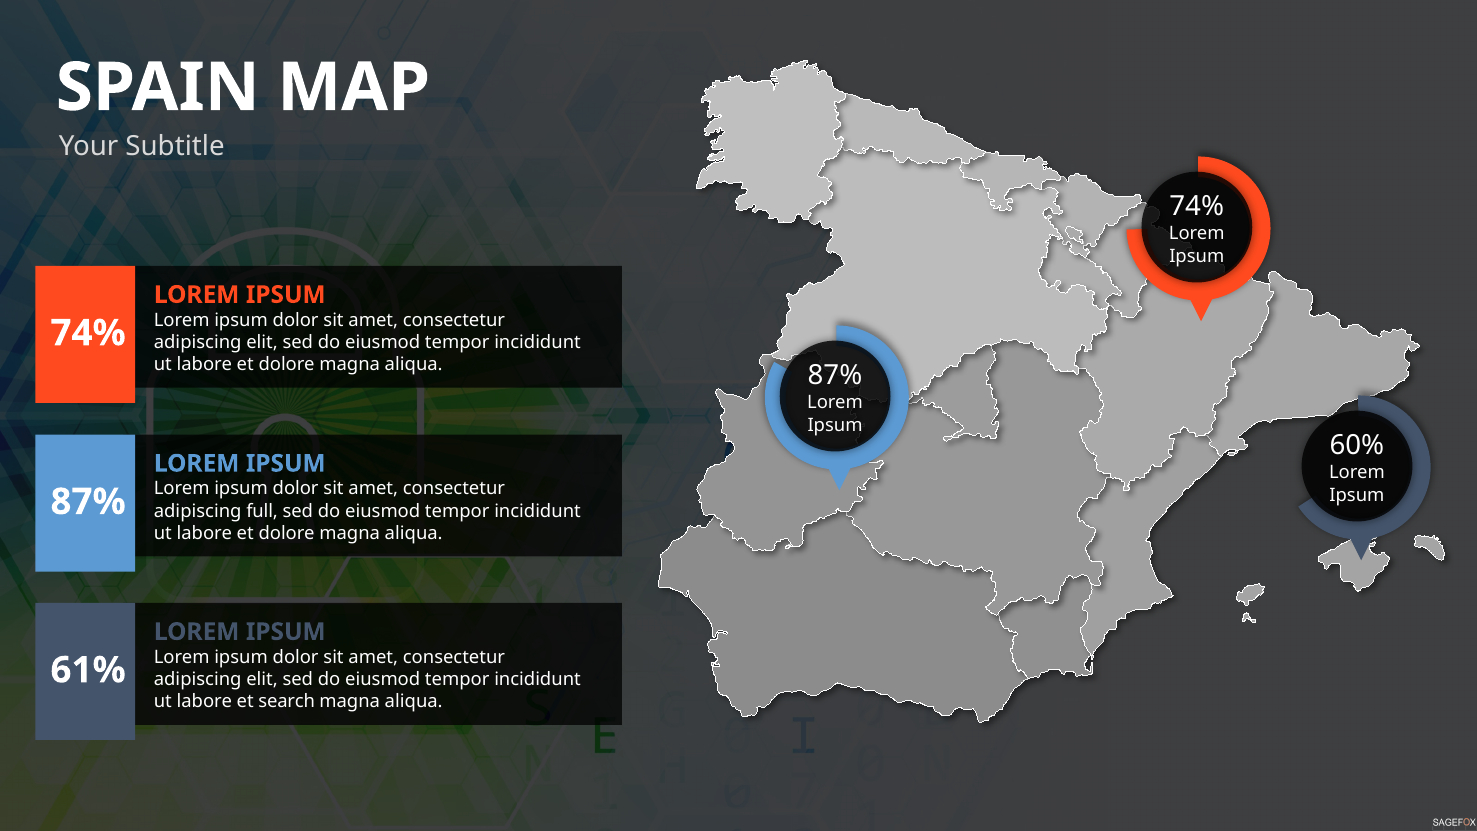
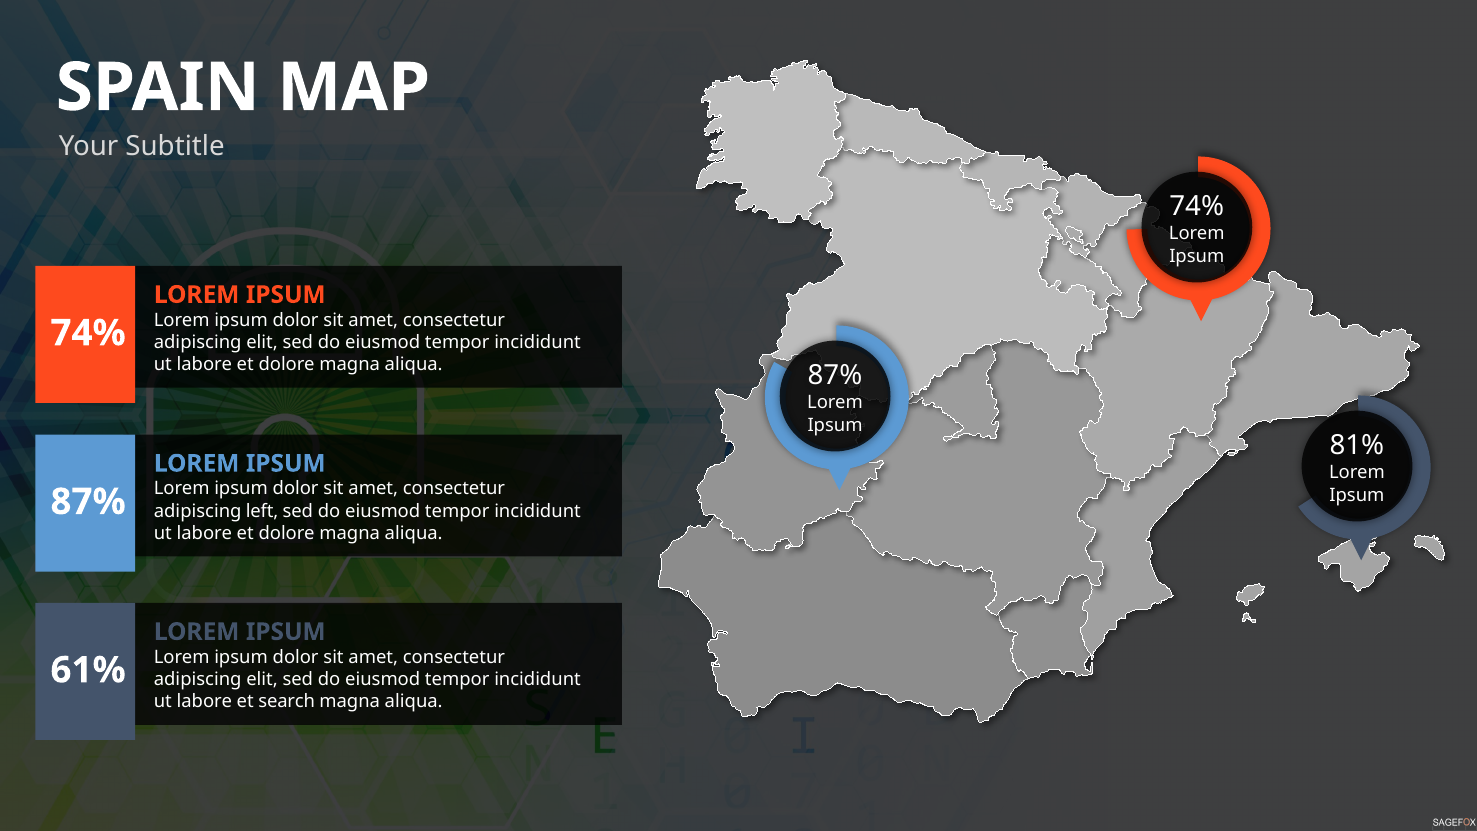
60%: 60% -> 81% (1357, 446)
full: full -> left (262, 511)
